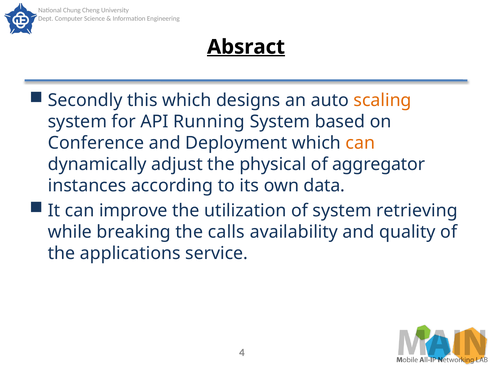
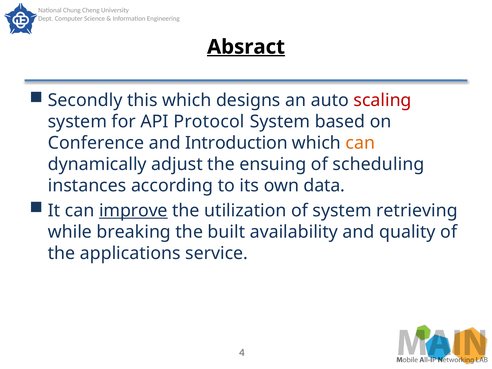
scaling colour: orange -> red (383, 100)
Running: Running -> Protocol (209, 122)
Deployment: Deployment -> Introduction (236, 143)
physical: physical -> ensuing (273, 164)
aggregator: aggregator -> scheduling (378, 164)
improve underline: none -> present (133, 211)
calls: calls -> built (226, 232)
